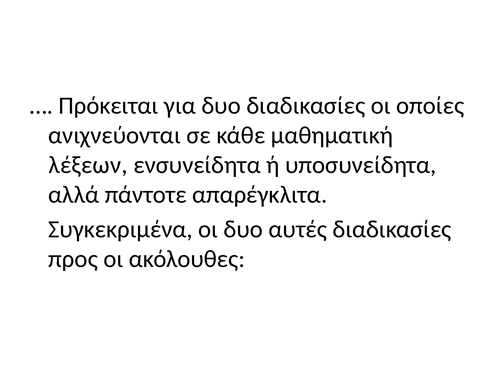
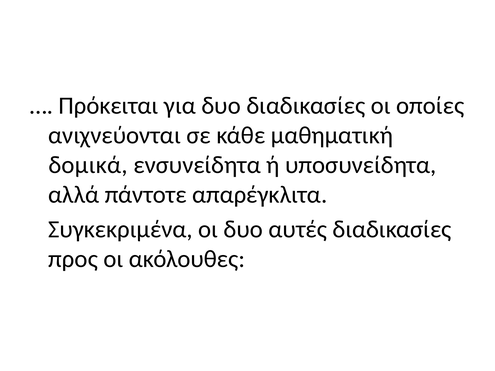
λέξεων: λέξεων -> δομικά (88, 165)
